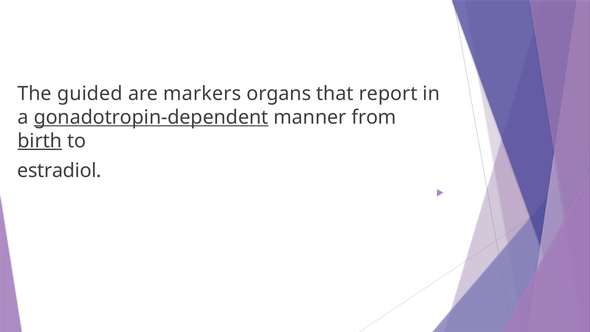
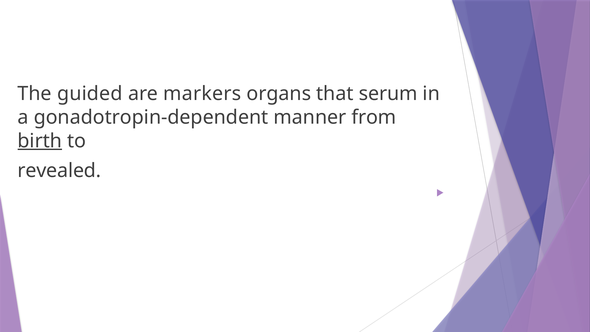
report: report -> serum (388, 94)
gonadotropin-dependent underline: present -> none (151, 117)
estradiol: estradiol -> revealed (59, 171)
